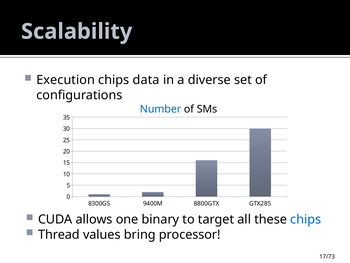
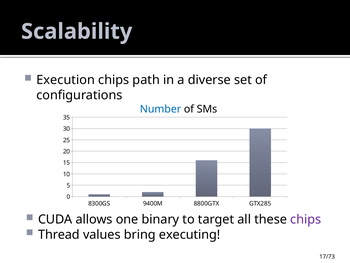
data: data -> path (146, 80)
chips colour: blue -> purple (306, 219)
processor: processor -> executing (190, 234)
